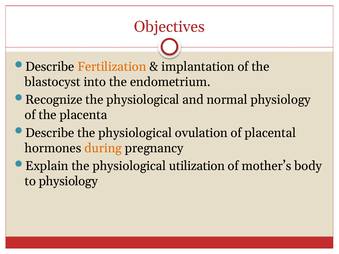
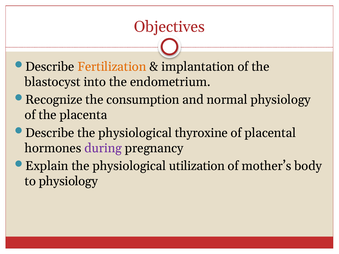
Recognize the physiological: physiological -> consumption (143, 100)
ovulation: ovulation -> thyroxine (201, 133)
during colour: orange -> purple (103, 148)
